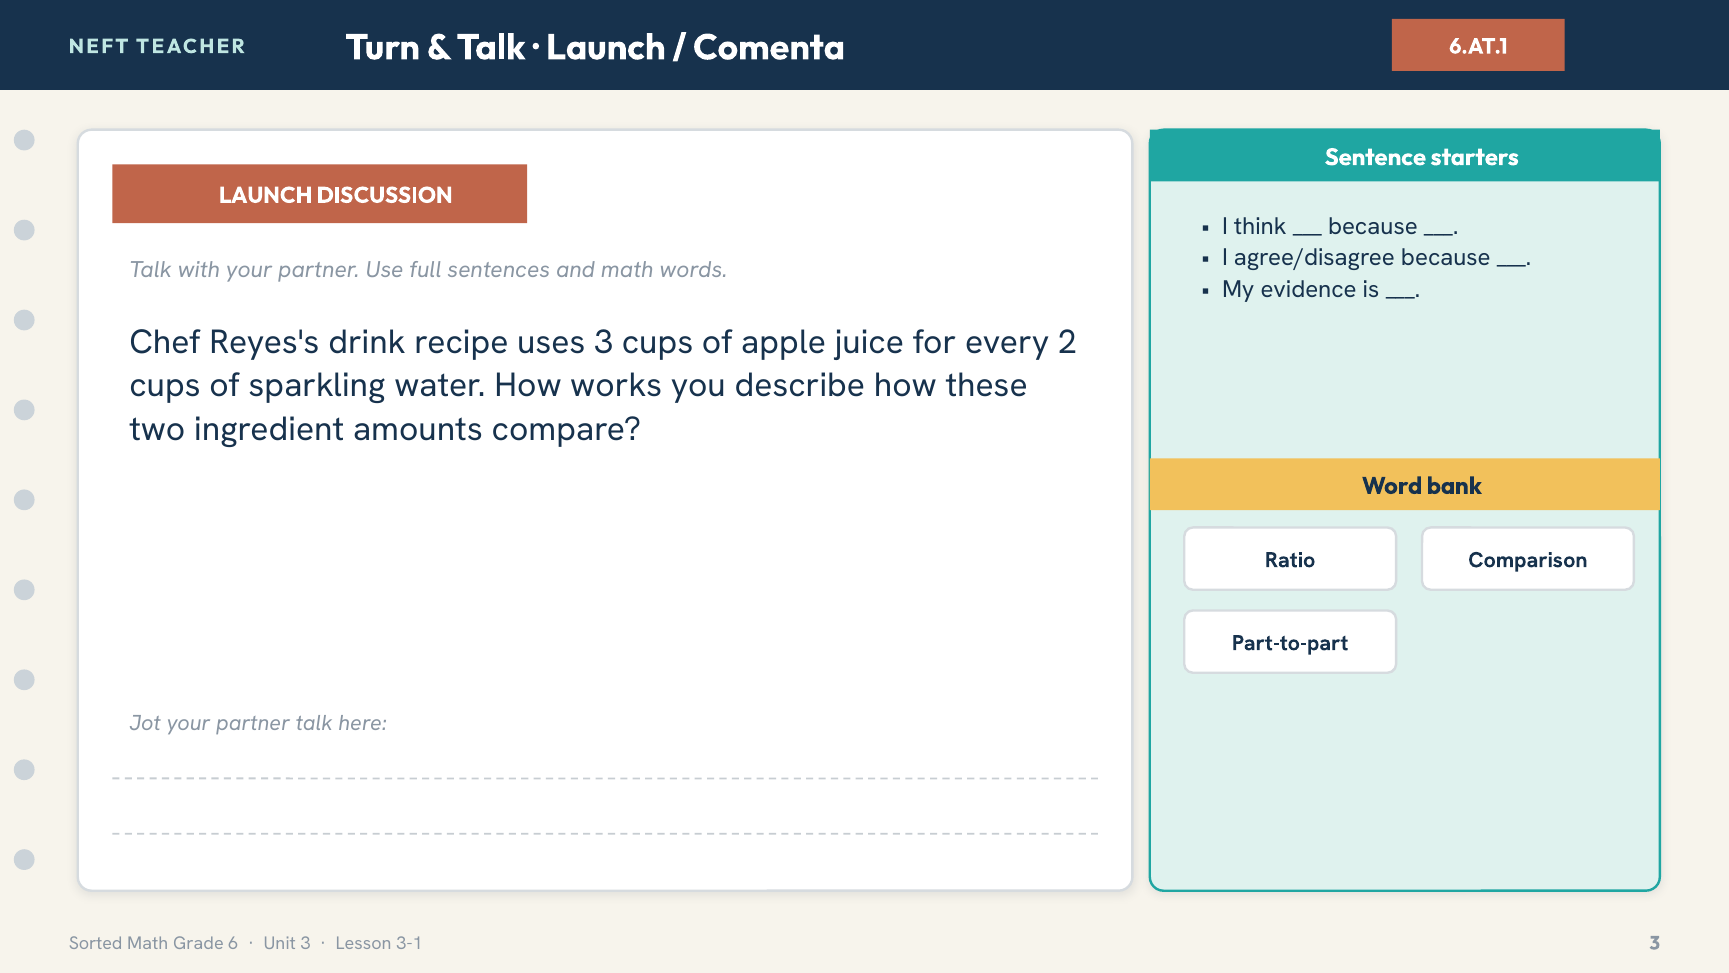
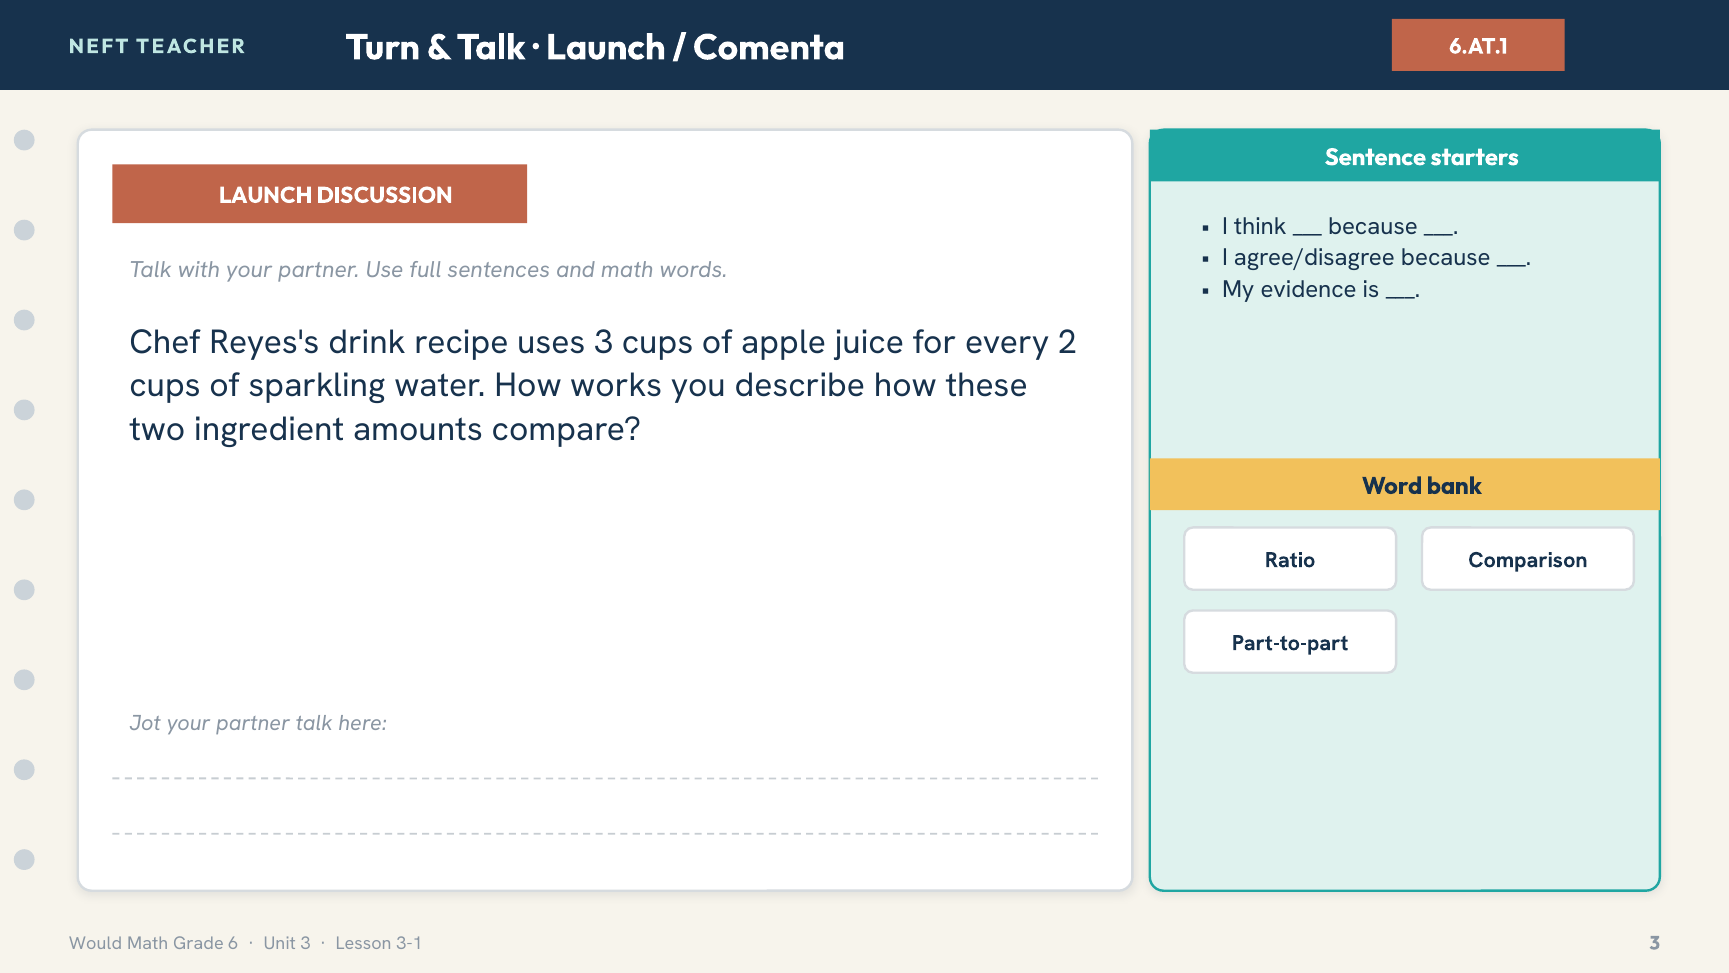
Sorted: Sorted -> Would (96, 943)
